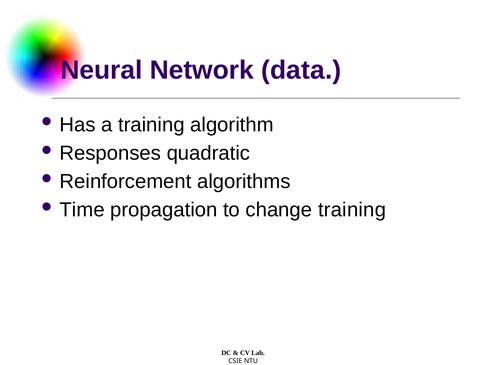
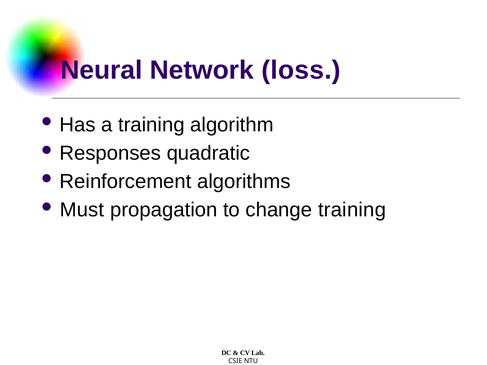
data: data -> loss (301, 70)
Time: Time -> Must (82, 210)
